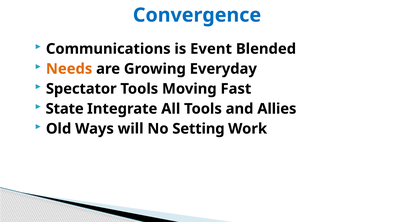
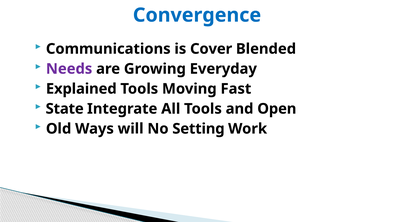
Event: Event -> Cover (211, 49)
Needs colour: orange -> purple (69, 69)
Spectator: Spectator -> Explained (81, 89)
Allies: Allies -> Open (277, 109)
